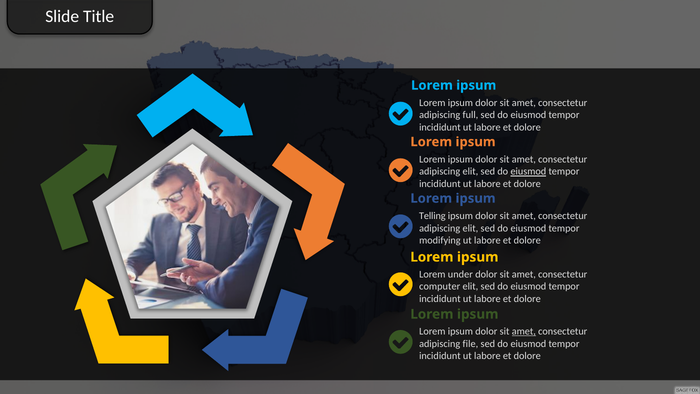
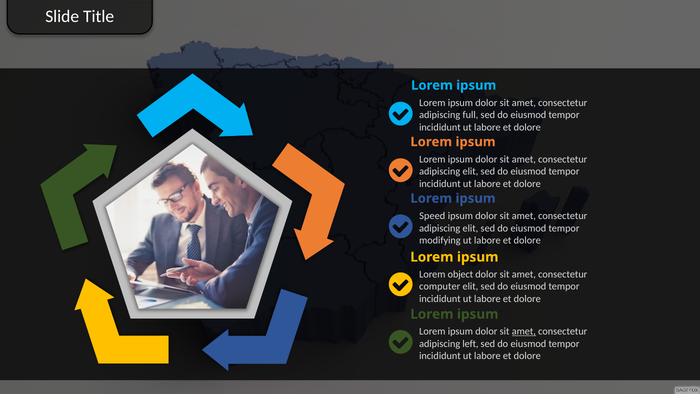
eiusmod underline: present -> none (528, 172)
Telling: Telling -> Speed (432, 216)
under: under -> object (460, 274)
file: file -> left (470, 343)
